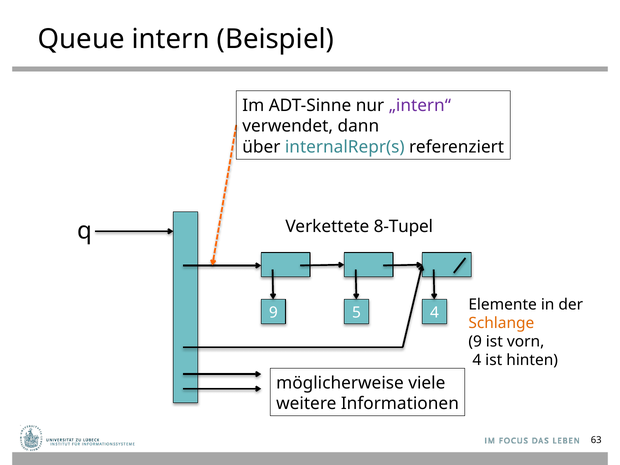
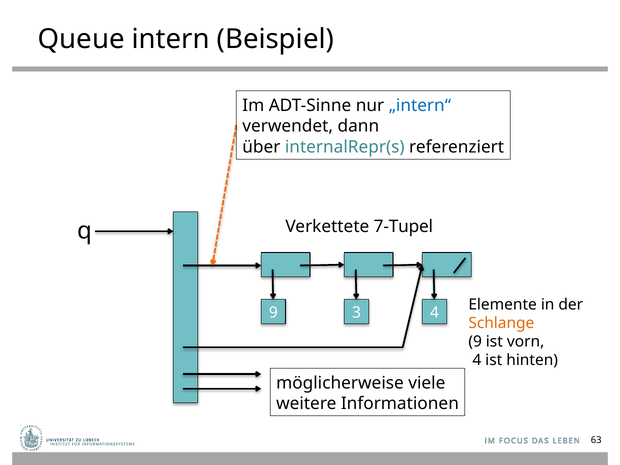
„intern“ colour: purple -> blue (420, 105)
8-Tupel: 8-Tupel -> 7-Tupel (403, 226)
5: 5 -> 3 (357, 312)
